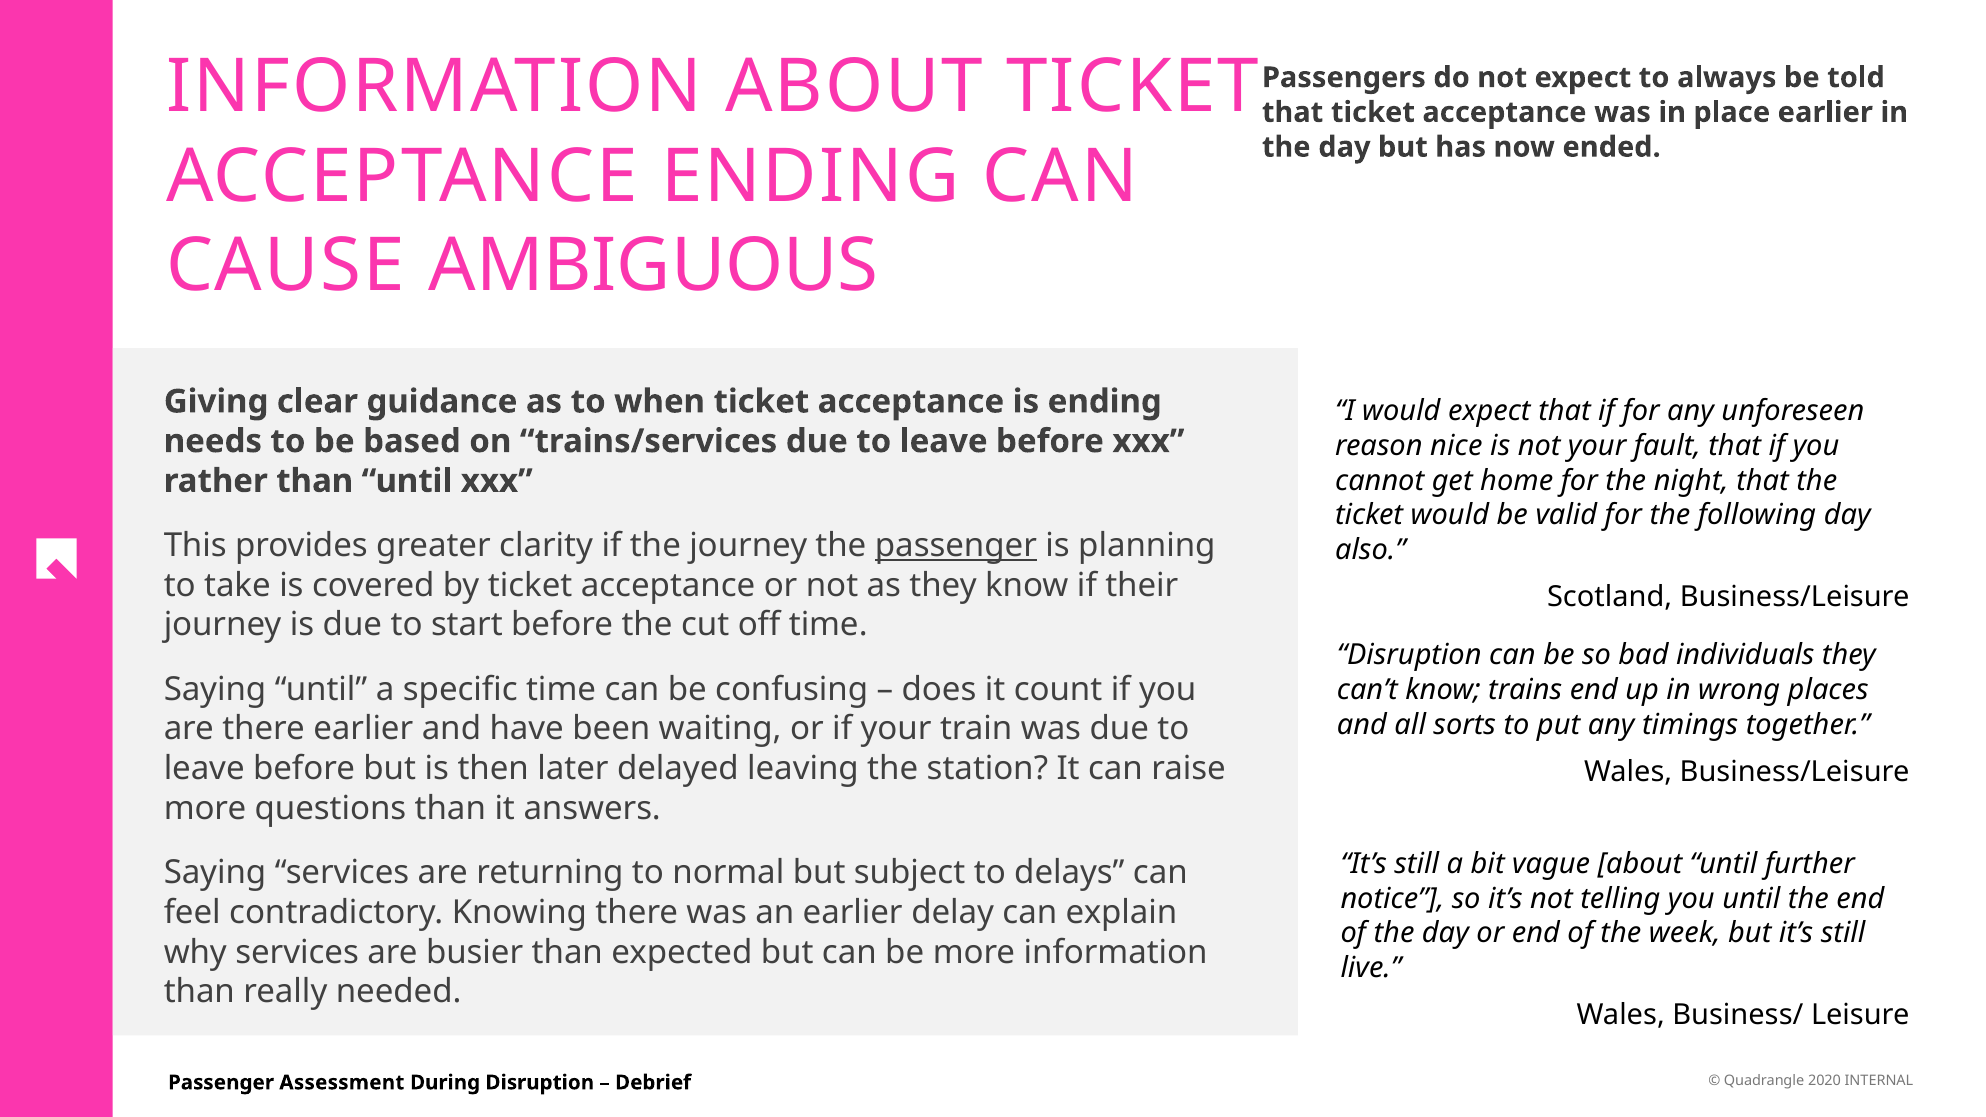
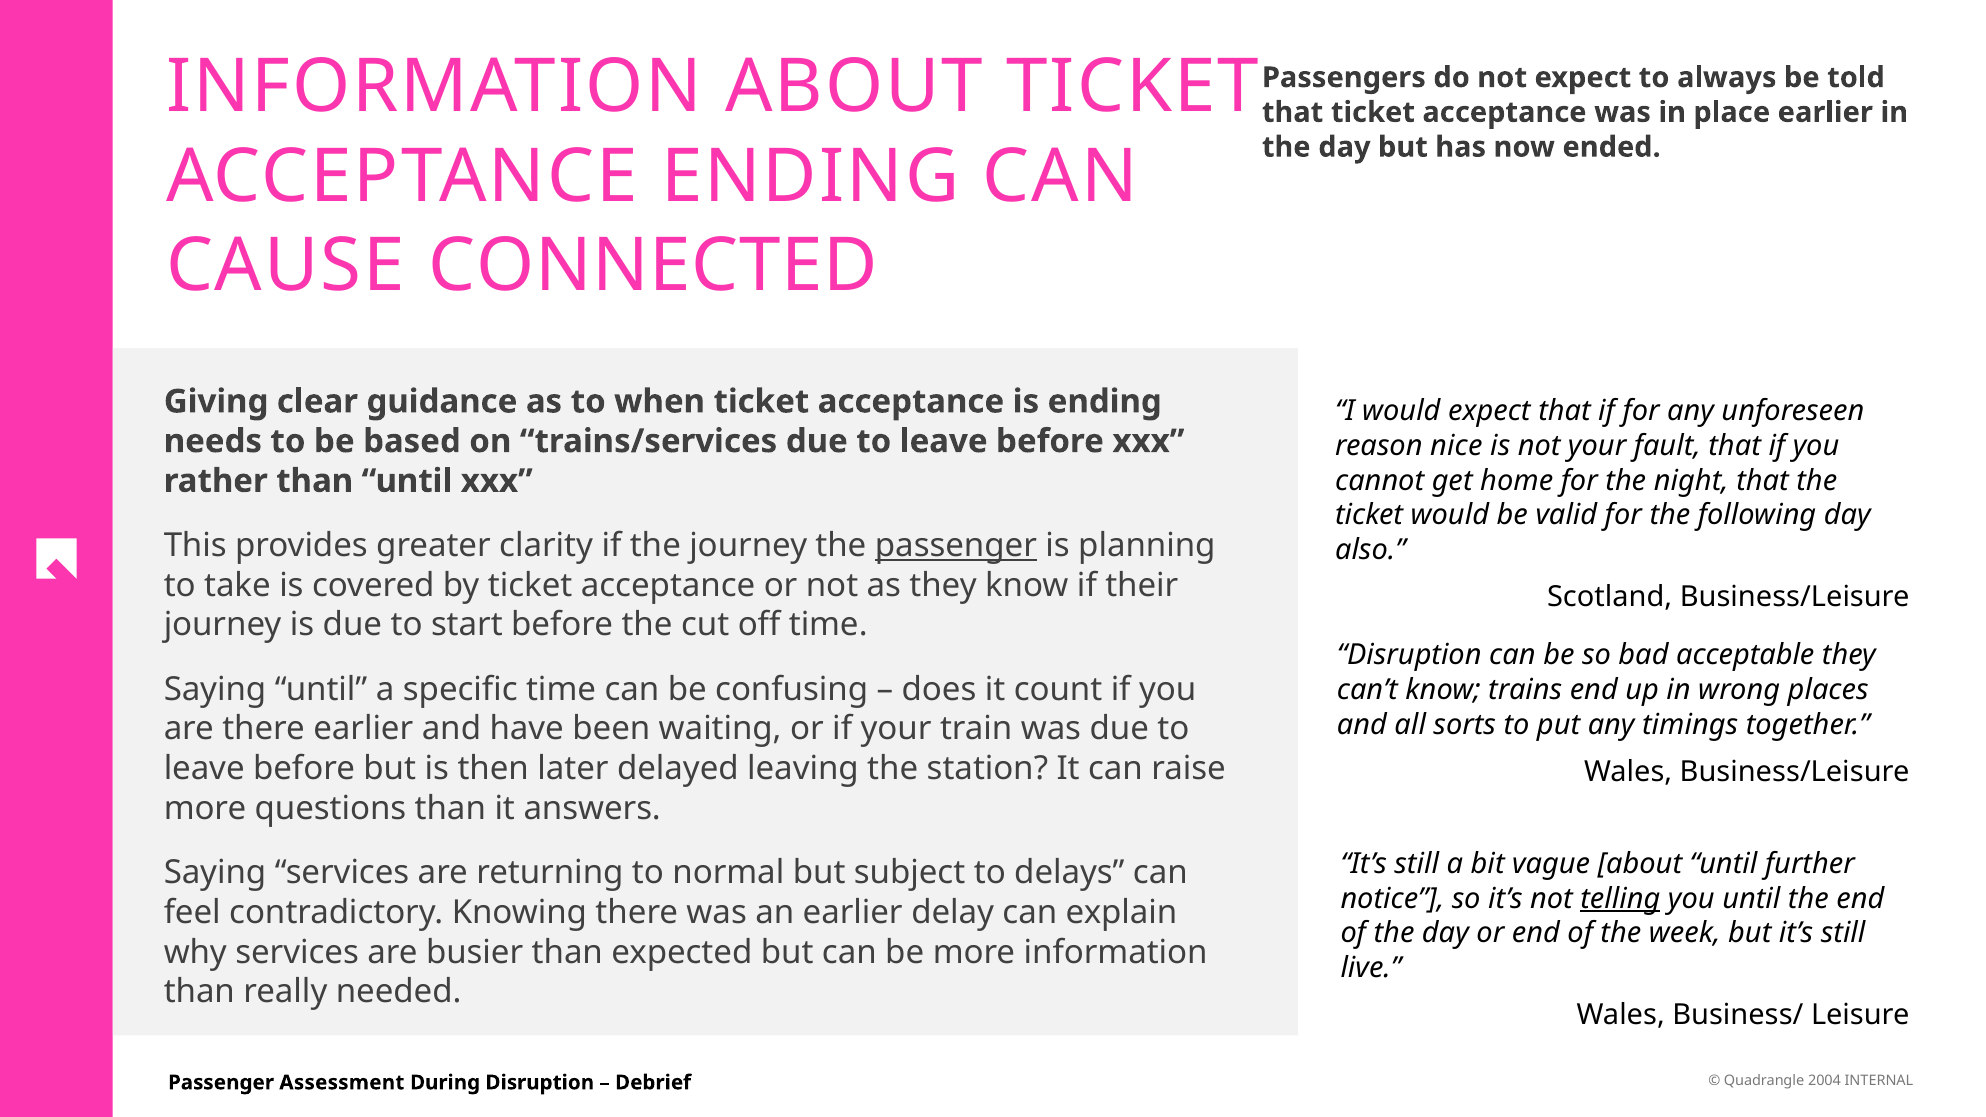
AMBIGUOUS: AMBIGUOUS -> CONNECTED (653, 266)
individuals: individuals -> acceptable (1745, 655)
telling underline: none -> present (1620, 899)
2020: 2020 -> 2004 (1825, 1081)
